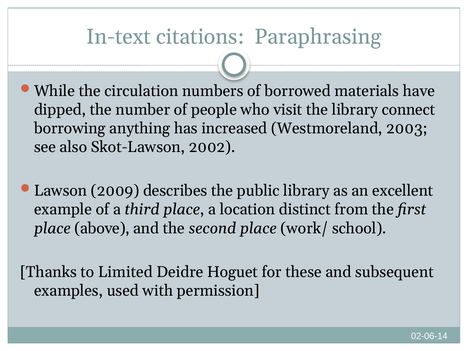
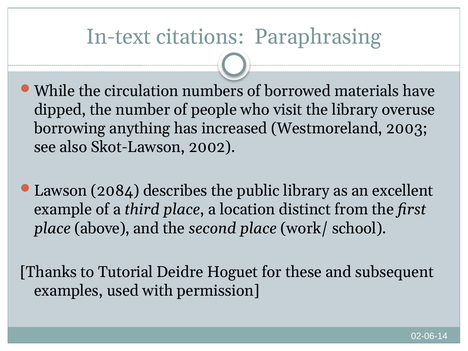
connect: connect -> overuse (408, 110)
2009: 2009 -> 2084 (115, 191)
Limited: Limited -> Tutorial (126, 272)
